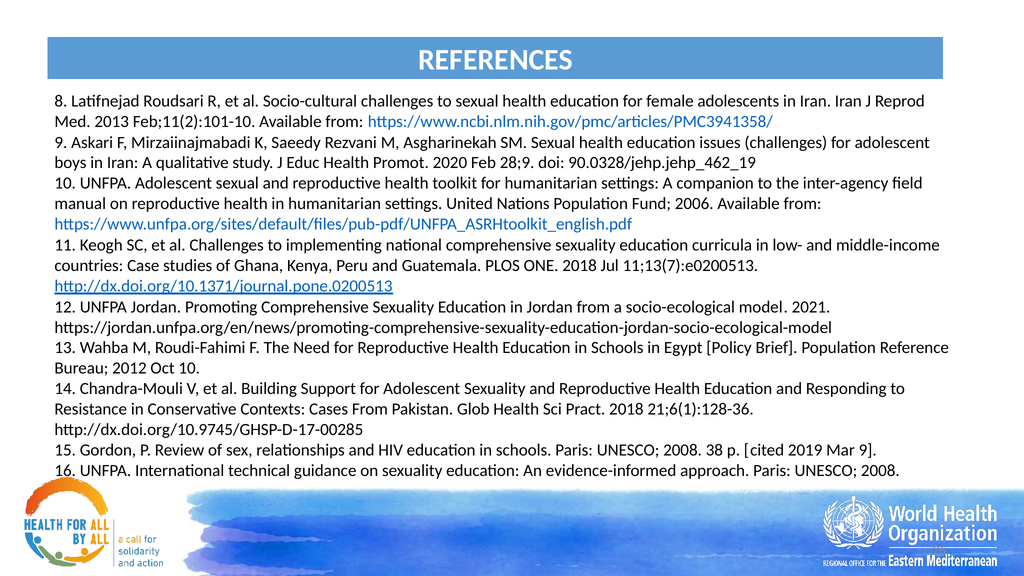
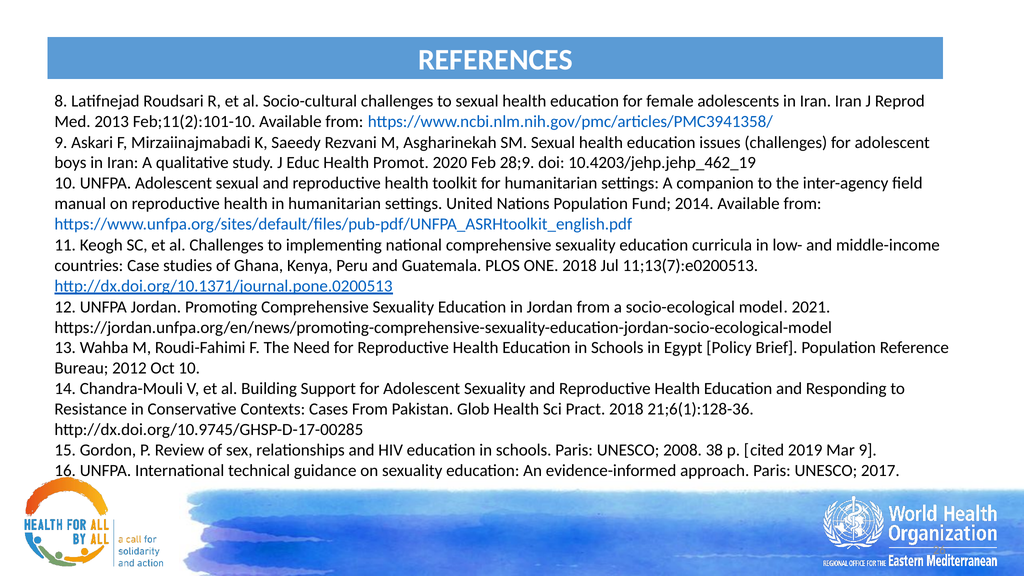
90.0328/jehp.jehp_462_19: 90.0328/jehp.jehp_462_19 -> 10.4203/jehp.jehp_462_19 (662, 163)
2006: 2006 -> 2014 (694, 204)
approach Paris UNESCO 2008: 2008 -> 2017 (880, 471)
